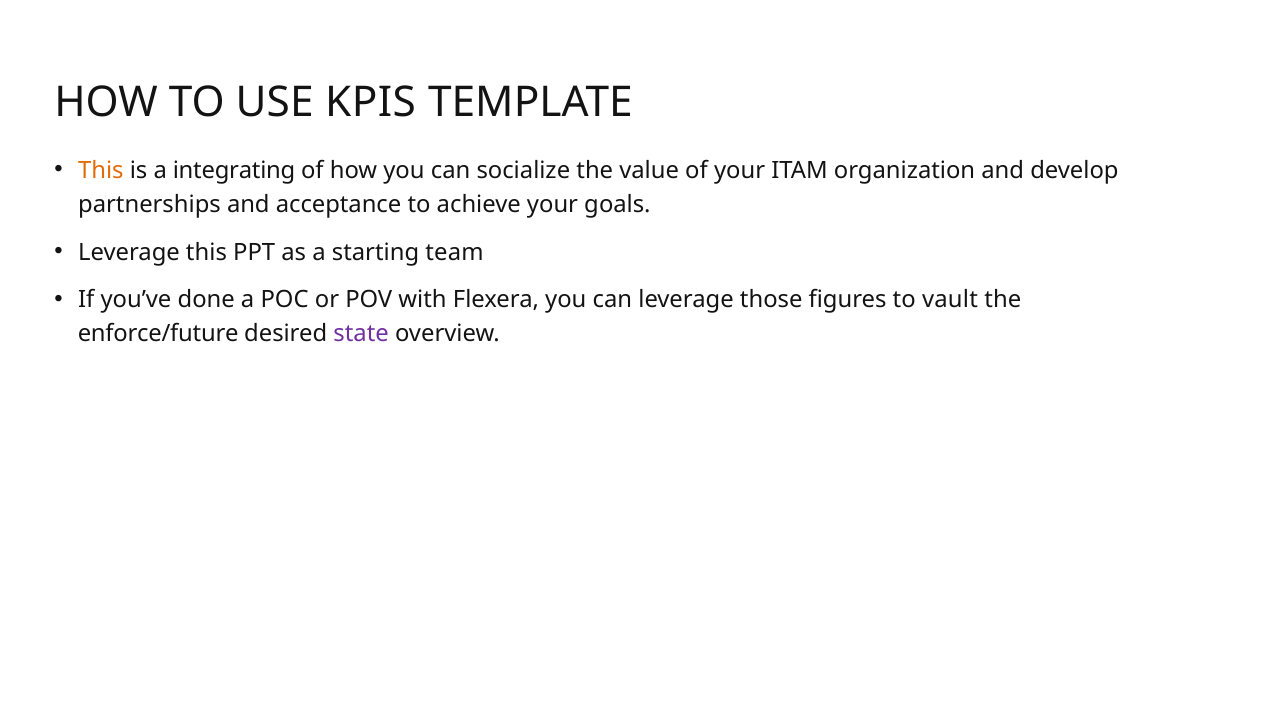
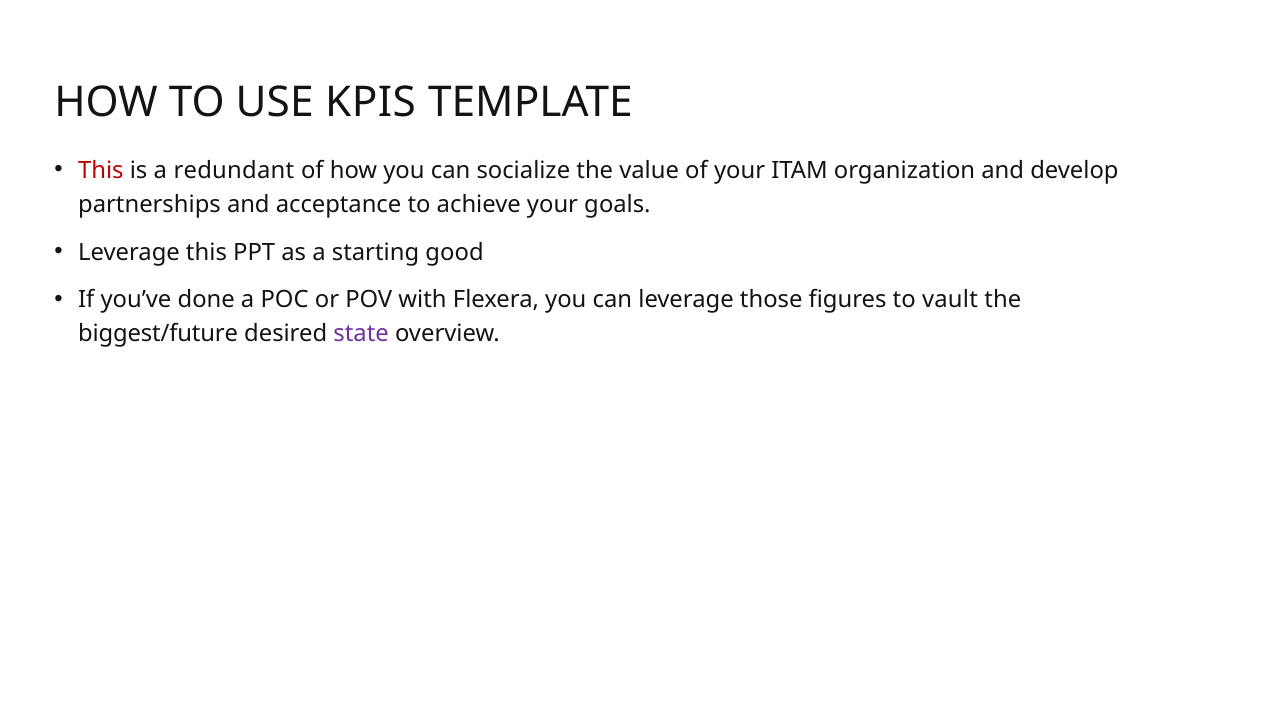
This colour: orange -> red (101, 170)
integrating: integrating -> redundant (234, 170)
team: team -> good (455, 252)
enforce/future: enforce/future -> biggest/future (158, 334)
